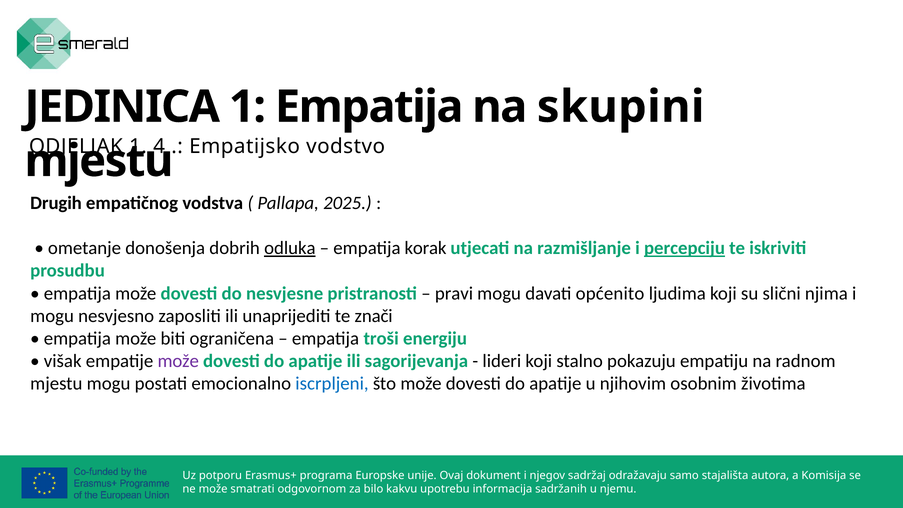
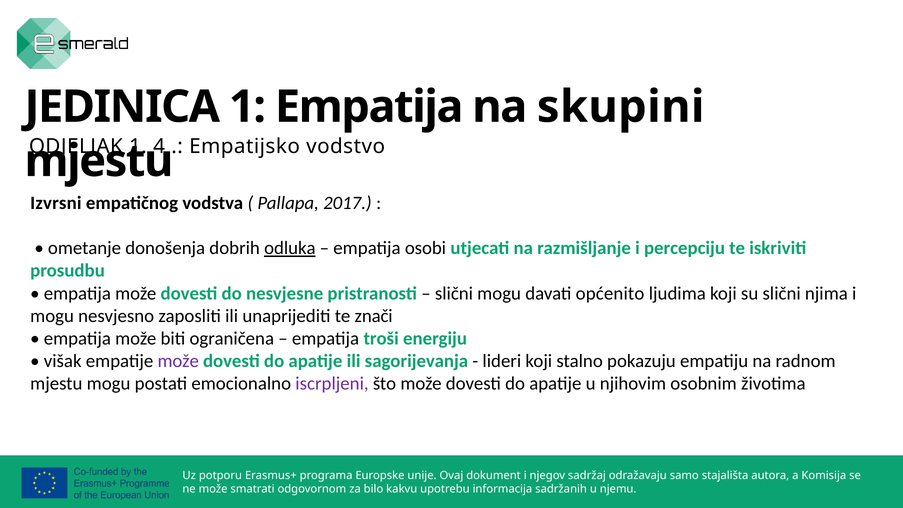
Drugih: Drugih -> Izvrsni (56, 203)
2025: 2025 -> 2017 (347, 203)
korak: korak -> osobi (425, 248)
percepciju underline: present -> none (685, 248)
pravi: pravi -> slični (454, 293)
iscrpljeni colour: blue -> purple (332, 384)
